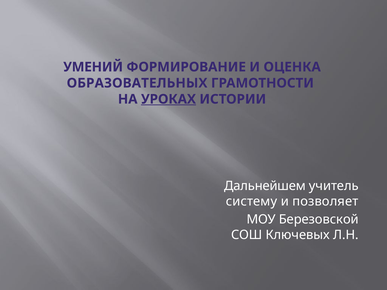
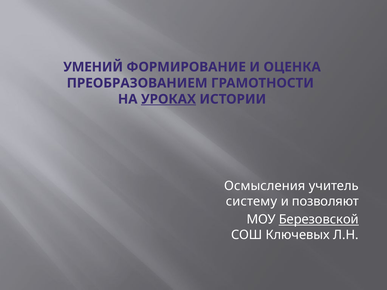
ОБРАЗОВАТЕЛЬНЫХ: ОБРАЗОВАТЕЛЬНЫХ -> ПРЕОБРАЗОВАНИЕМ (137, 83)
Дальнейшем: Дальнейшем -> Осмысления (265, 186)
позволяет: позволяет -> позволяют (325, 202)
Березовской underline: none -> present (319, 220)
